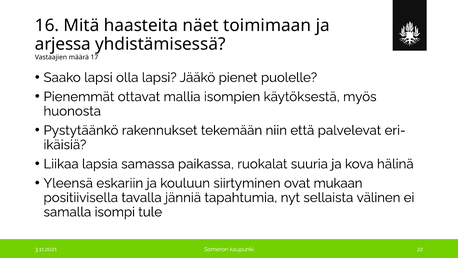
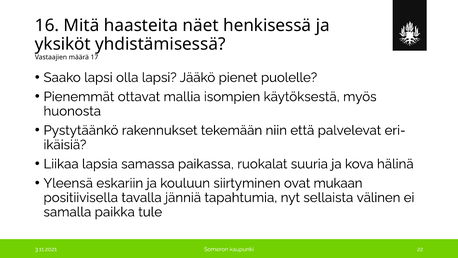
toimimaan: toimimaan -> henkisessä (267, 26)
arjessa: arjessa -> yksiköt (63, 44)
isompi: isompi -> paikka (115, 212)
